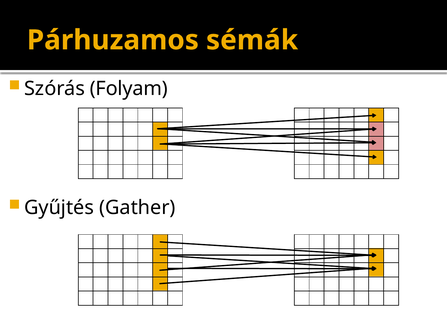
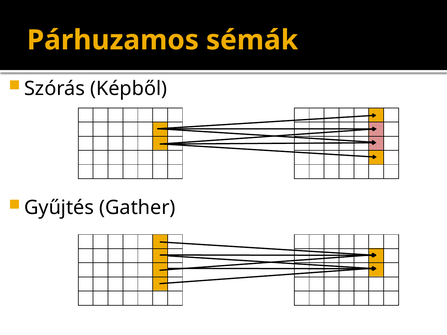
Folyam: Folyam -> Képből (129, 89)
